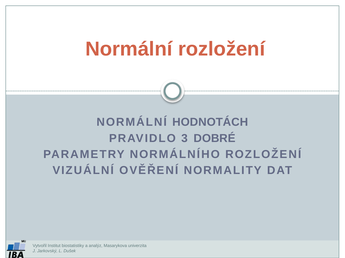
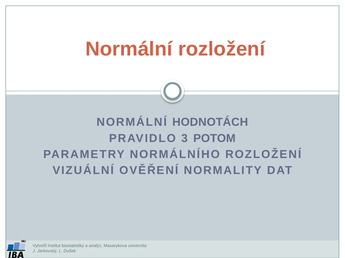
DOBRÉ: DOBRÉ -> POTOM (215, 139)
